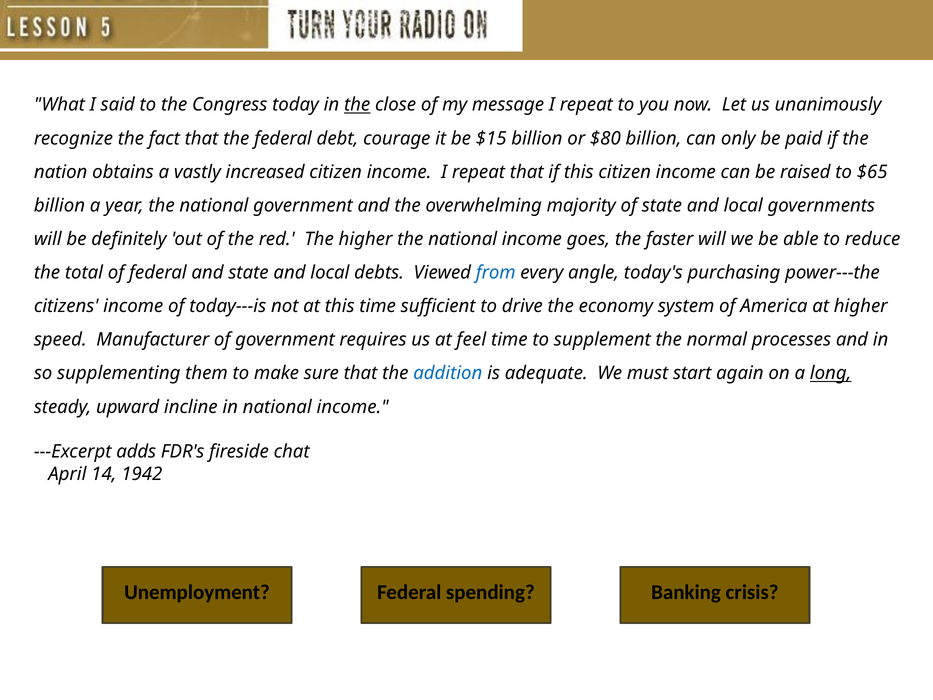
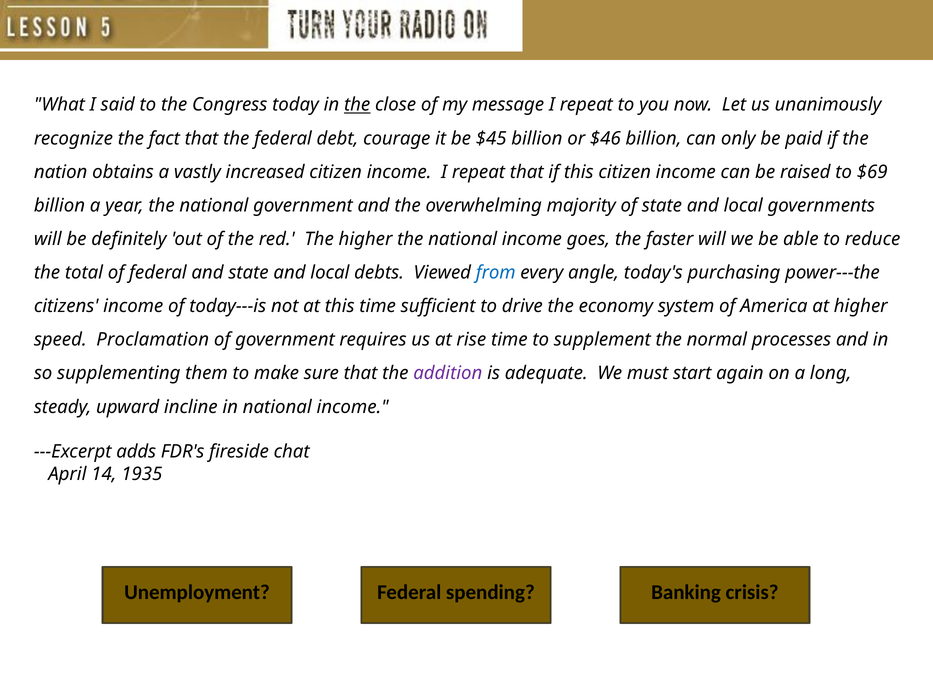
$15: $15 -> $45 (491, 138)
$80: $80 -> $46 (605, 138)
$65: $65 -> $69 (872, 172)
Manufacturer: Manufacturer -> Proclamation (153, 340)
feel: feel -> rise (471, 340)
addition colour: blue -> purple (448, 373)
long underline: present -> none (831, 373)
1942: 1942 -> 1935 (142, 474)
